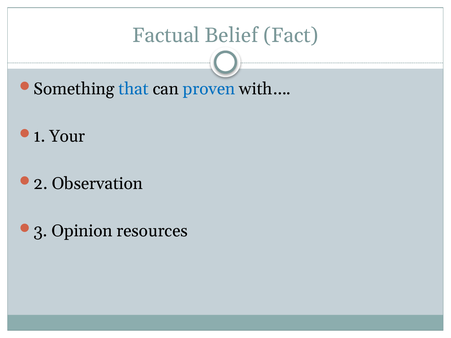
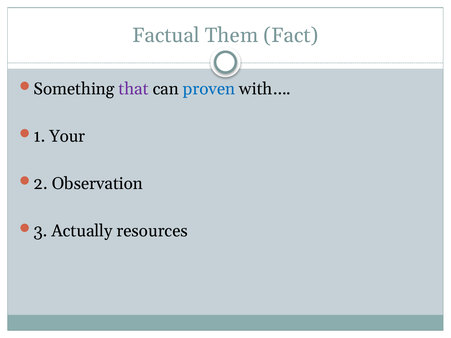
Belief: Belief -> Them (231, 36)
that colour: blue -> purple (134, 89)
Opinion: Opinion -> Actually (82, 231)
